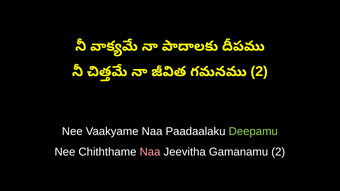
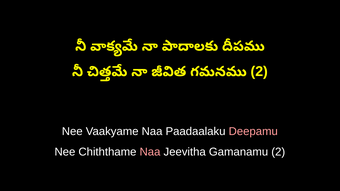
Deepamu colour: light green -> pink (253, 132)
